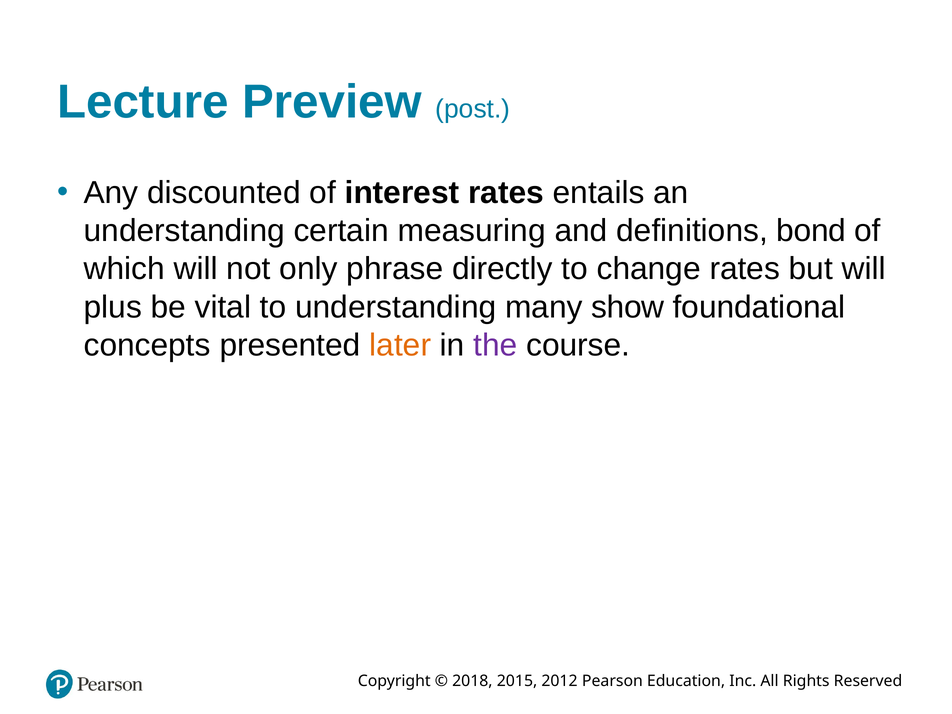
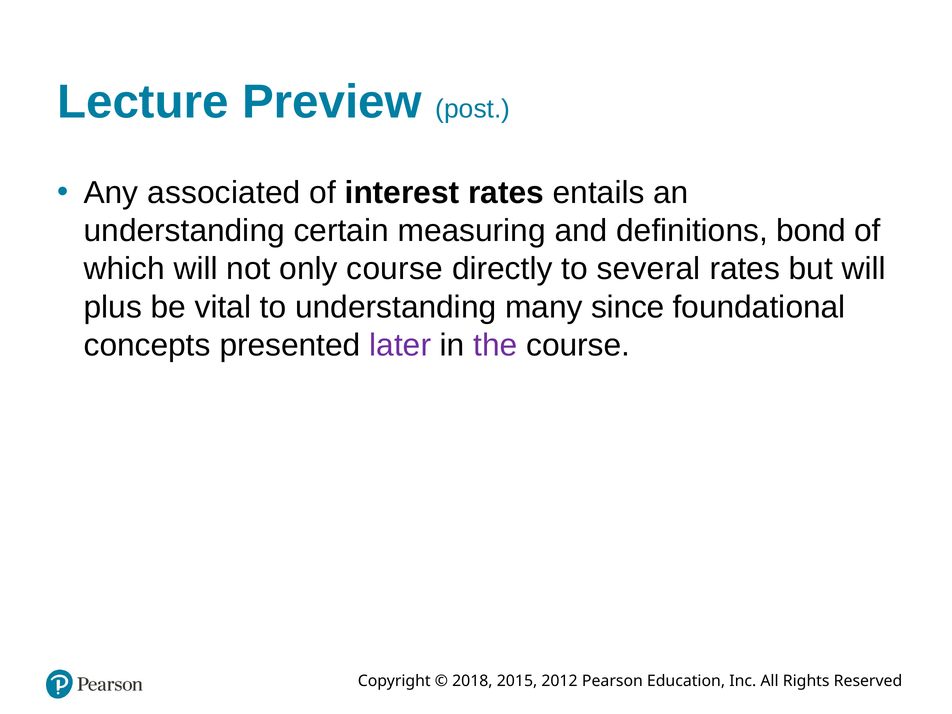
discounted: discounted -> associated (224, 193)
only phrase: phrase -> course (395, 269)
change: change -> several (649, 269)
show: show -> since (628, 307)
later colour: orange -> purple (400, 345)
